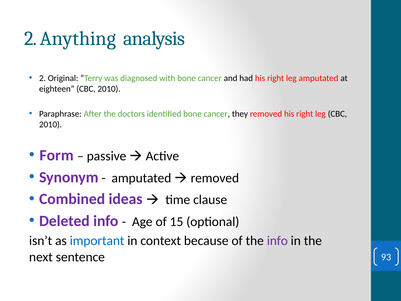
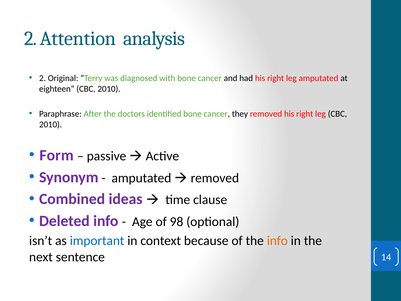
Anything: Anything -> Attention (78, 39)
15: 15 -> 98 (177, 222)
info colour: purple -> orange (277, 241)
93: 93 -> 14 (386, 257)
